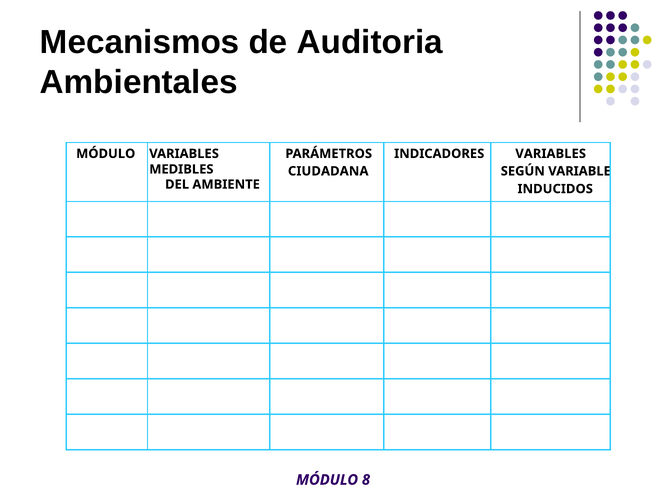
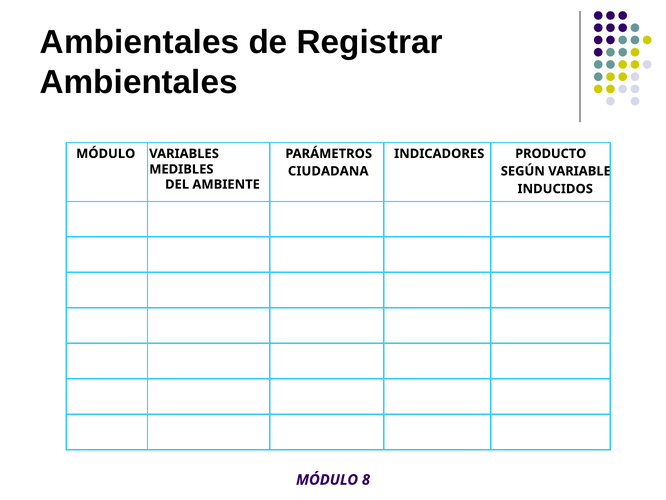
Mecanismos: Mecanismos -> Ambientales (140, 42)
Auditoria: Auditoria -> Registrar (370, 42)
INDICADORES VARIABLES: VARIABLES -> PRODUCTO (551, 154)
